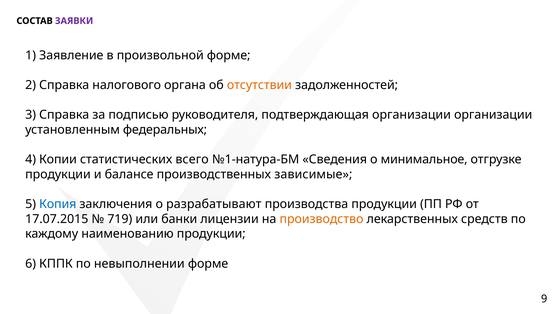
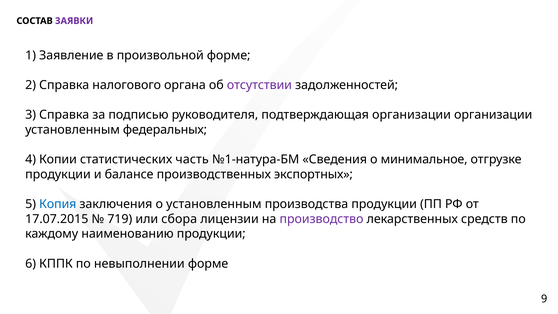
отсутствии colour: orange -> purple (259, 85)
всего: всего -> часть (192, 159)
зависимые: зависимые -> экспортных (313, 174)
о разрабатывают: разрабатывают -> установленным (214, 204)
банки: банки -> сбора (179, 219)
производство colour: orange -> purple (321, 219)
